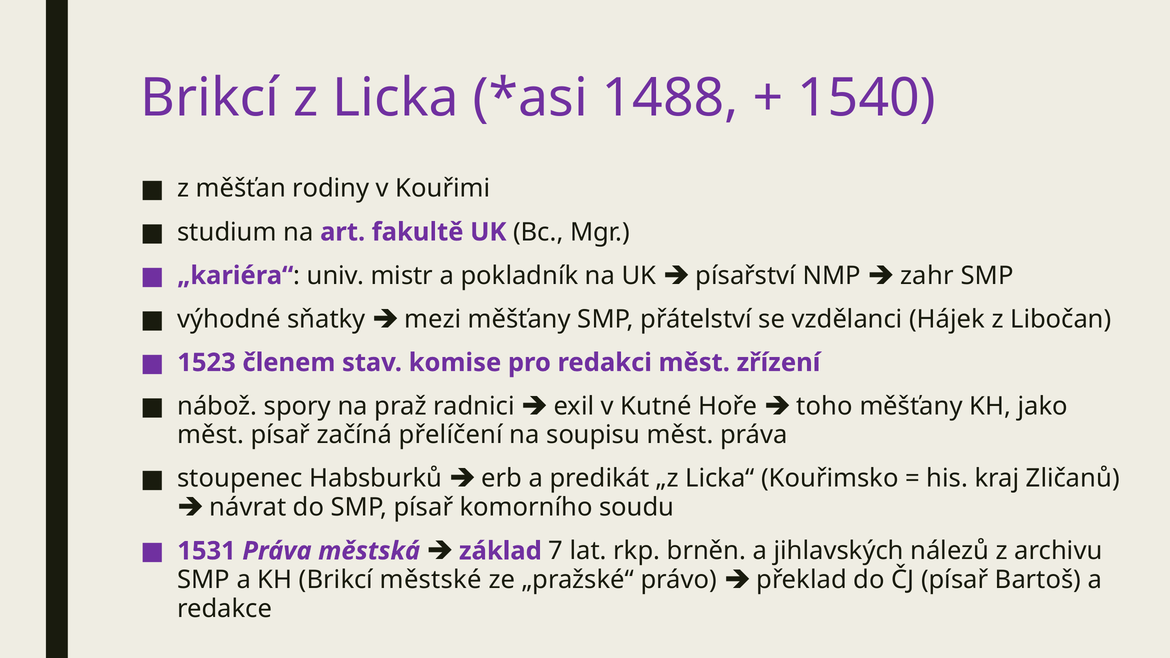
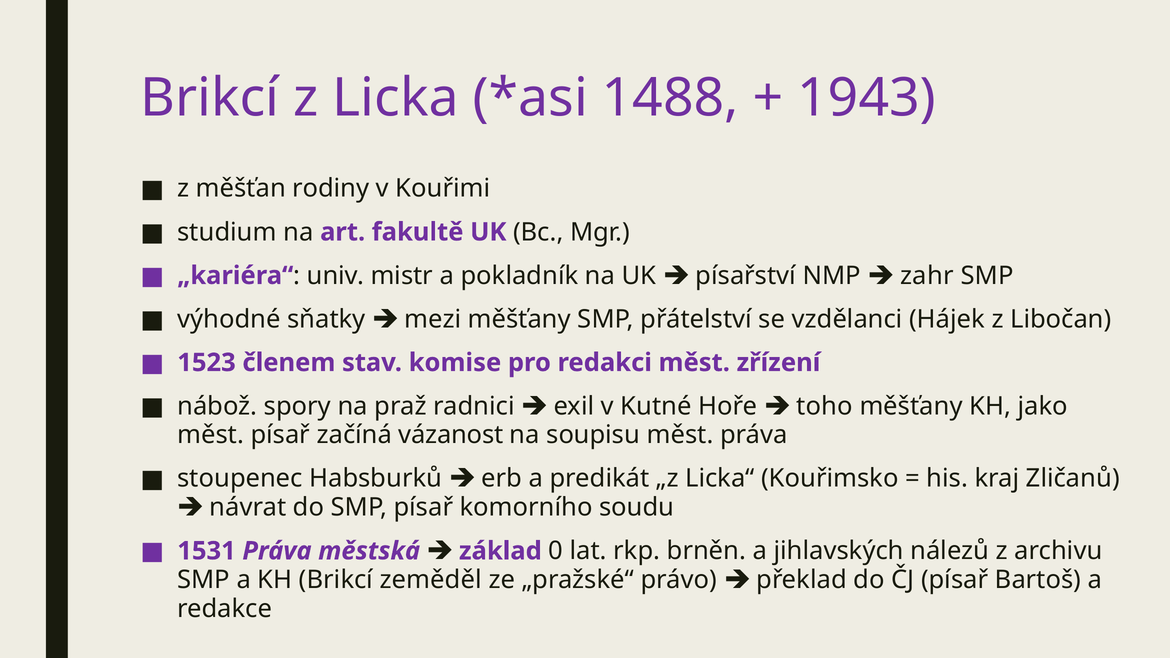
1540: 1540 -> 1943 (867, 98)
přelíčení: přelíčení -> vázanost (451, 435)
7: 7 -> 0 (556, 551)
městské: městské -> zeměděl (431, 580)
